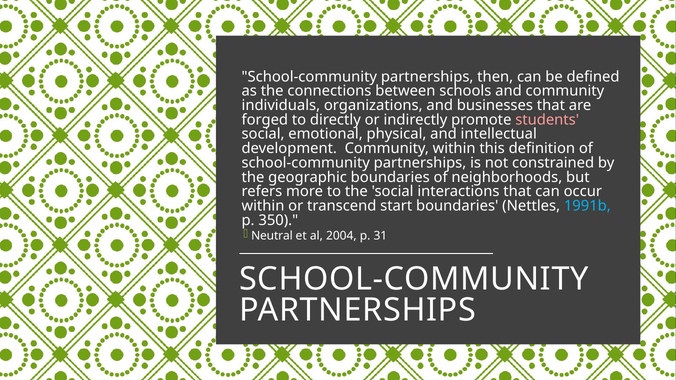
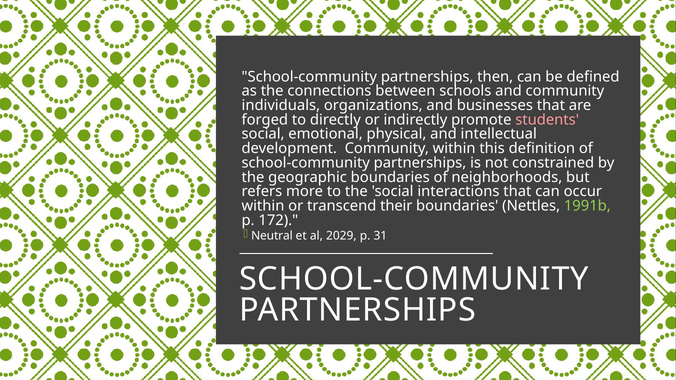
start: start -> their (396, 206)
1991b colour: light blue -> light green (587, 206)
350: 350 -> 172 (278, 220)
2004: 2004 -> 2029 (341, 236)
